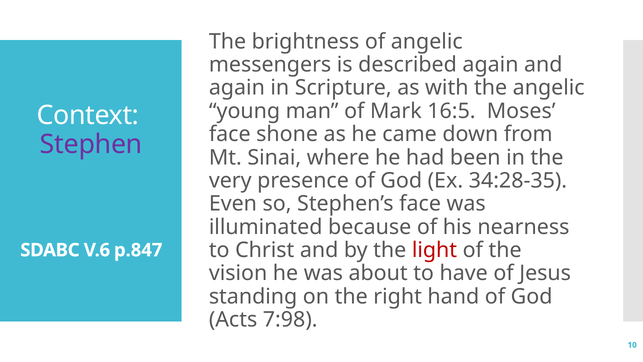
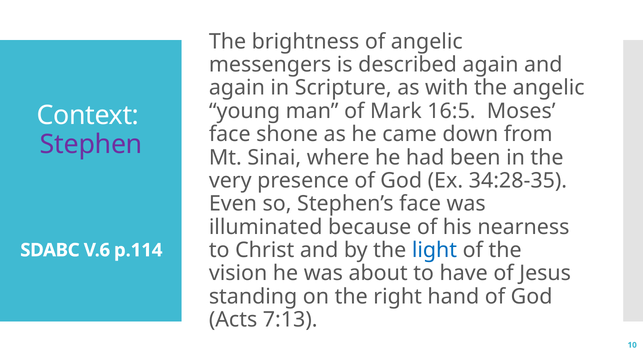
light colour: red -> blue (434, 250)
p.847: p.847 -> p.114 (138, 250)
7:98: 7:98 -> 7:13 (290, 319)
